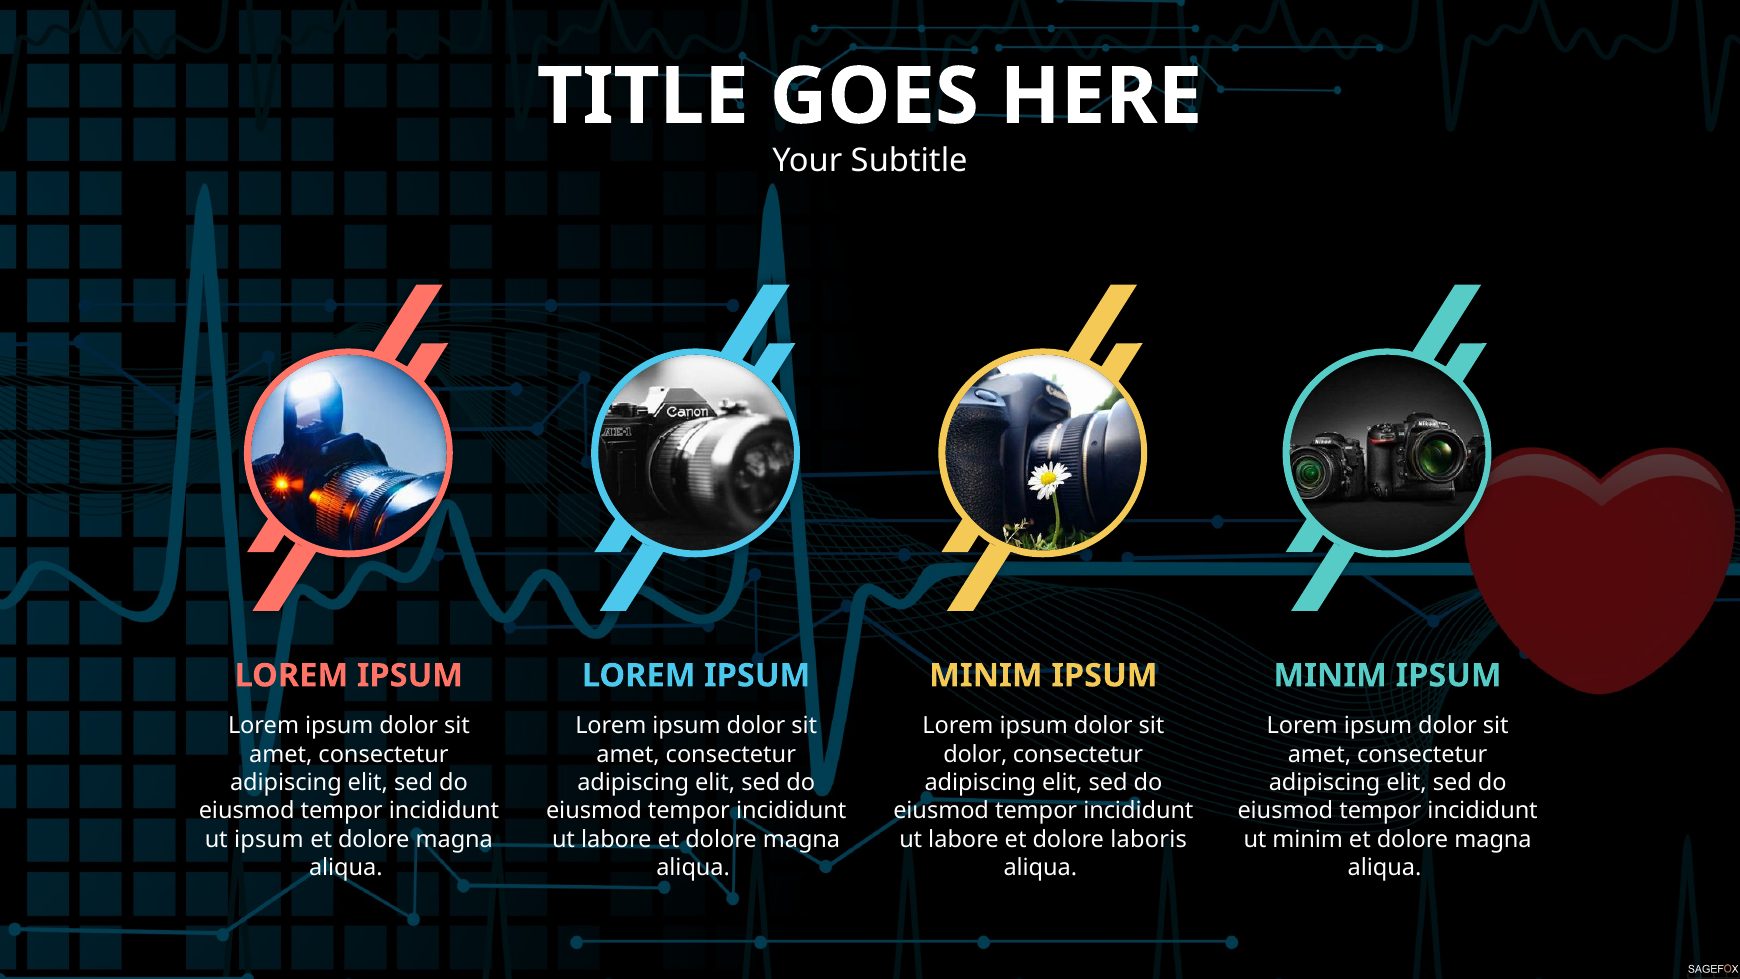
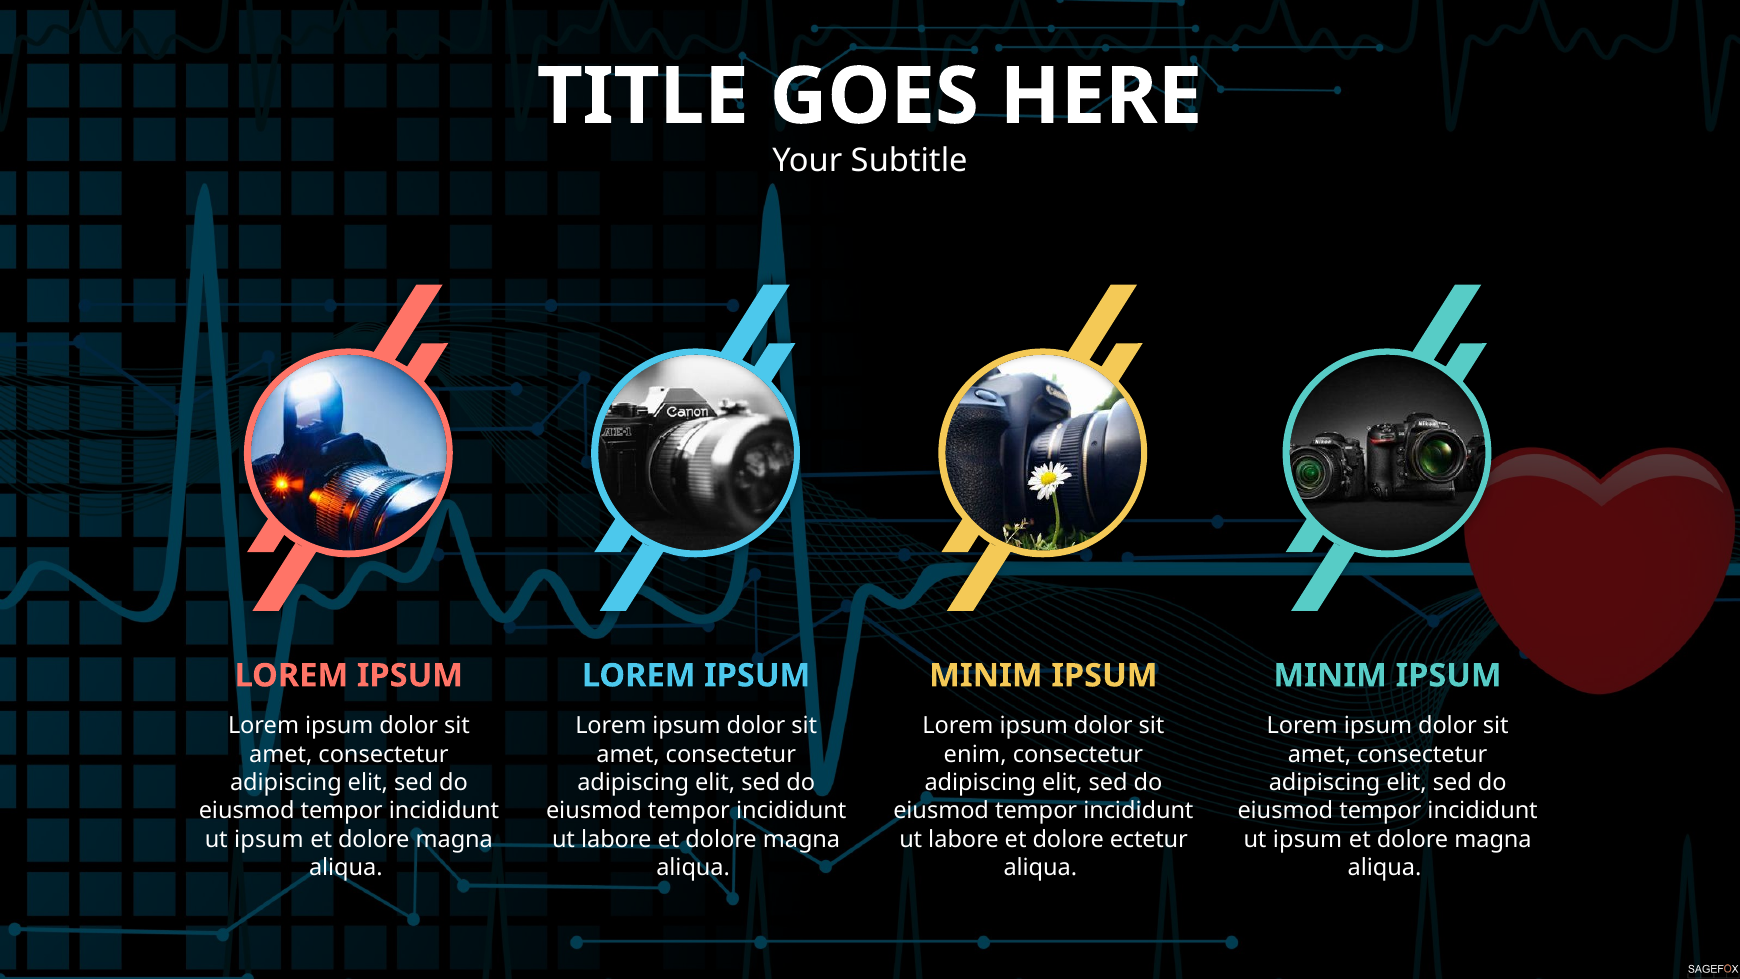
dolor: dolor -> enim (975, 754)
laboris: laboris -> ectetur (1149, 839)
minim: minim -> ipsum (1308, 839)
